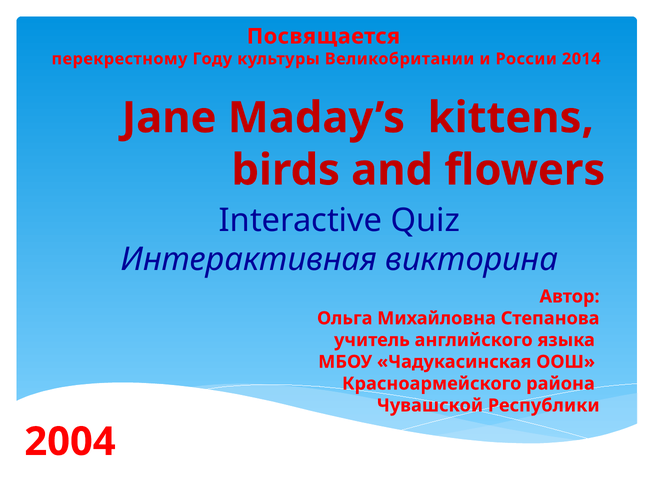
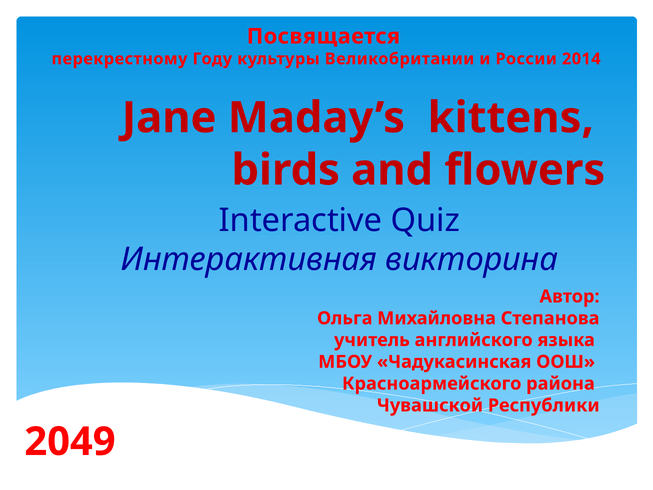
2004: 2004 -> 2049 (70, 442)
